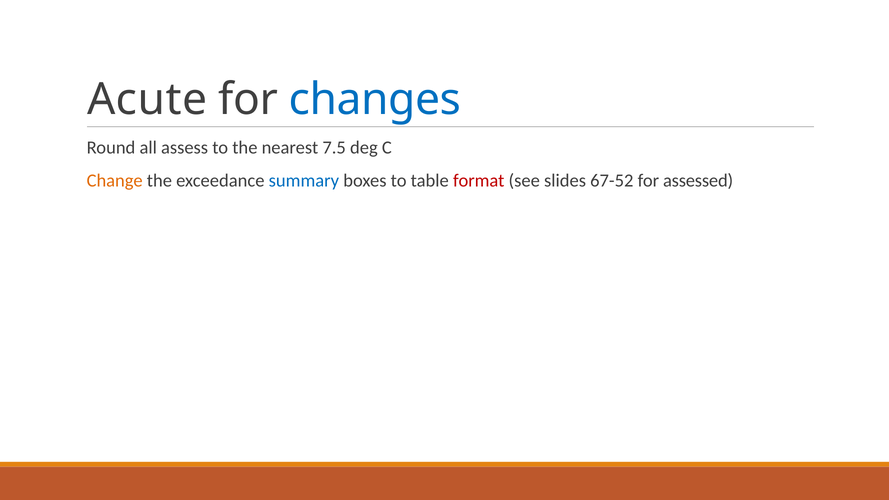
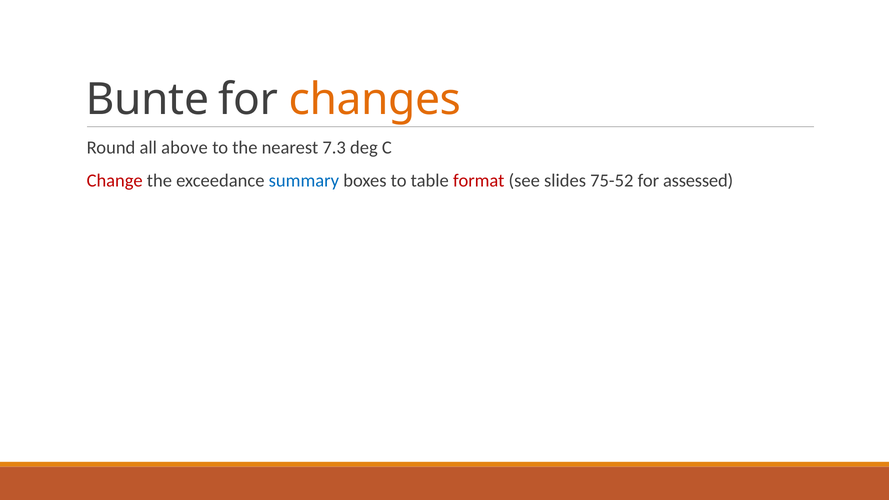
Acute: Acute -> Bunte (147, 100)
changes colour: blue -> orange (375, 100)
assess: assess -> above (184, 148)
7.5: 7.5 -> 7.3 (334, 148)
Change colour: orange -> red (115, 181)
67-52: 67-52 -> 75-52 (612, 181)
